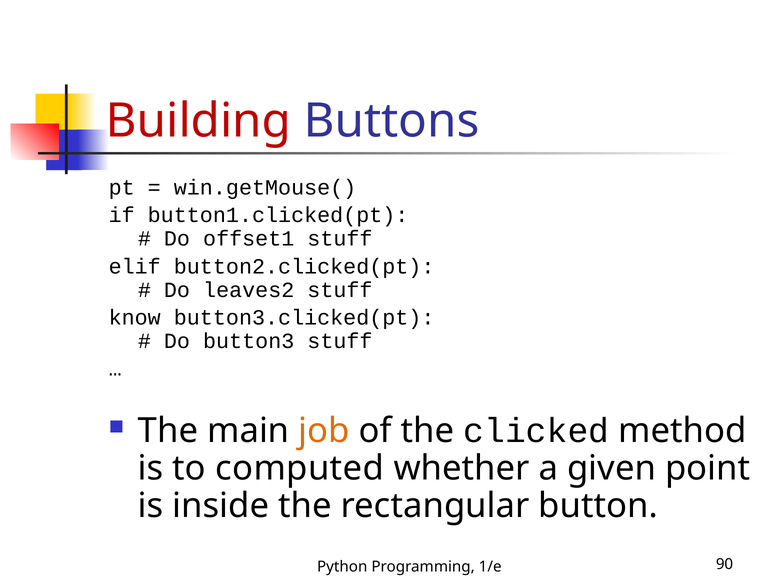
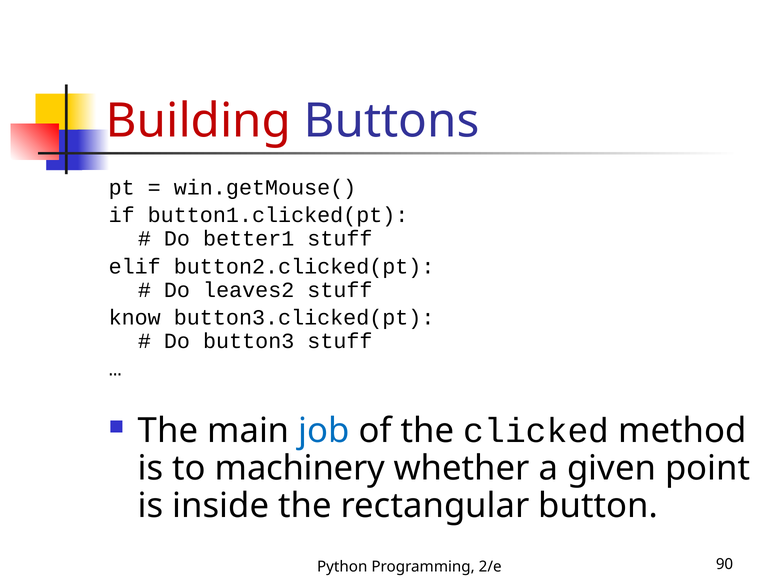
offset1: offset1 -> better1 (249, 239)
job colour: orange -> blue (324, 431)
computed: computed -> machinery (300, 468)
1/e: 1/e -> 2/e (490, 567)
